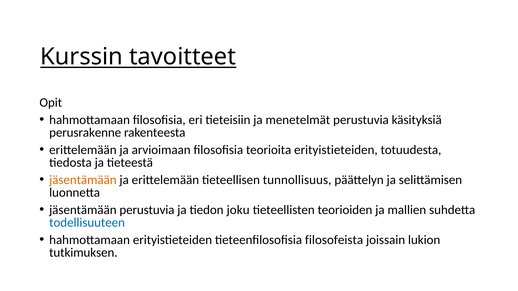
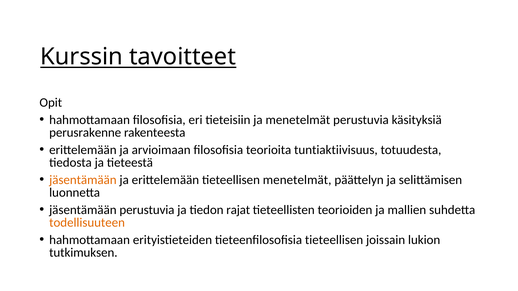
teorioita erityistieteiden: erityistieteiden -> tuntiaktiivisuus (336, 150)
tieteellisen tunnollisuus: tunnollisuus -> menetelmät (297, 180)
joku: joku -> rajat (238, 210)
todellisuuteen colour: blue -> orange (87, 223)
tieteenfilosofisia filosofeista: filosofeista -> tieteellisen (334, 240)
